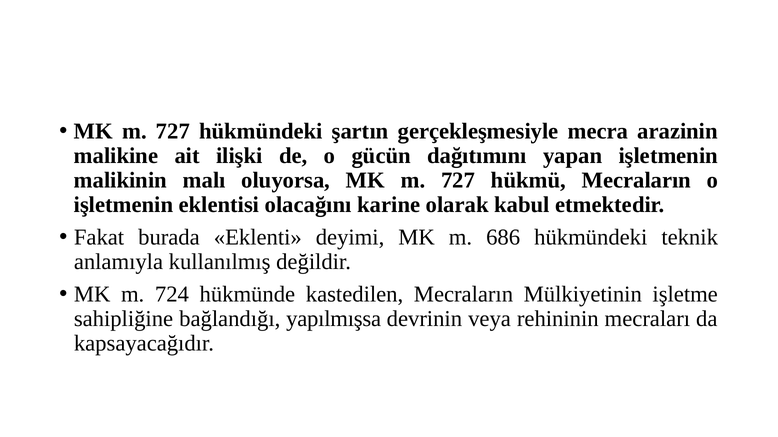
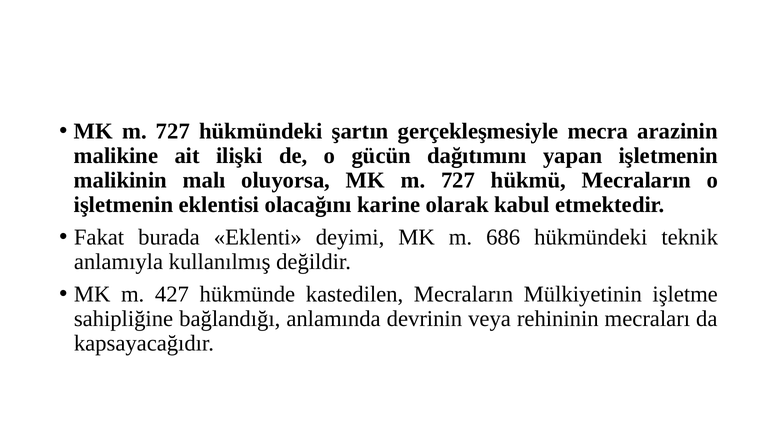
724: 724 -> 427 (172, 295)
yapılmışsa: yapılmışsa -> anlamında (334, 319)
